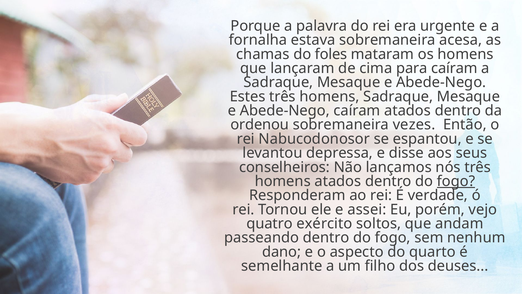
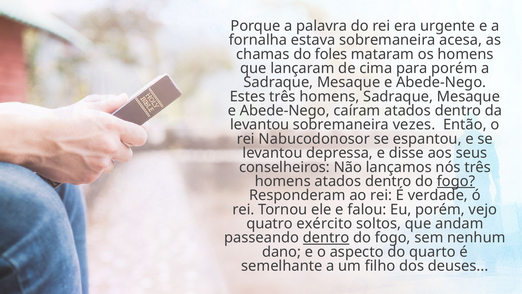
para caíram: caíram -> porém (454, 68)
ordenou: ordenou -> levantou (260, 125)
assei: assei -> falou (367, 209)
dentro underline: none -> present (326, 237)
